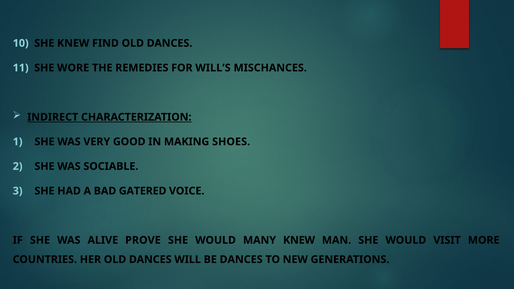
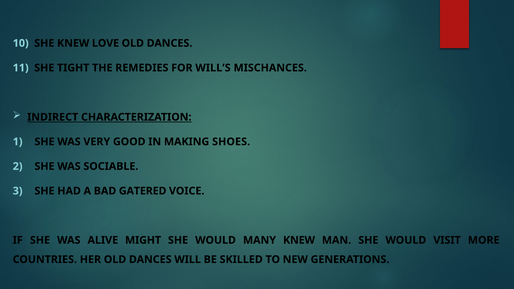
FIND: FIND -> LOVE (106, 43)
WORE: WORE -> TIGHT (73, 68)
PROVE: PROVE -> MIGHT (143, 240)
BE DANCES: DANCES -> SKILLED (241, 260)
